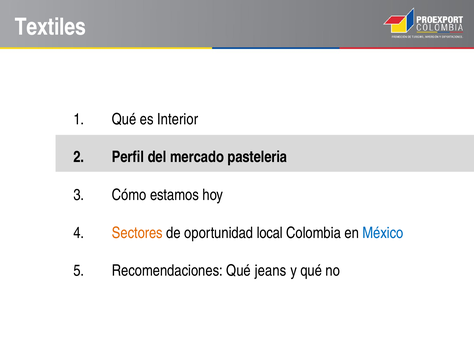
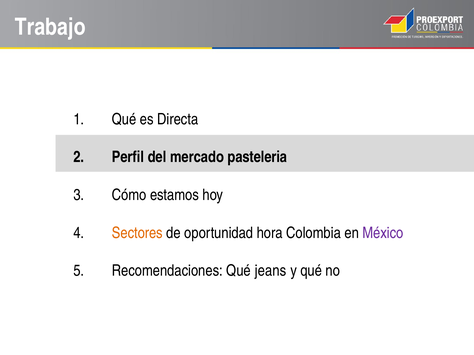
Textiles: Textiles -> Trabajo (50, 27)
Interior: Interior -> Directa (178, 119)
local: local -> hora (270, 233)
México colour: blue -> purple (383, 233)
